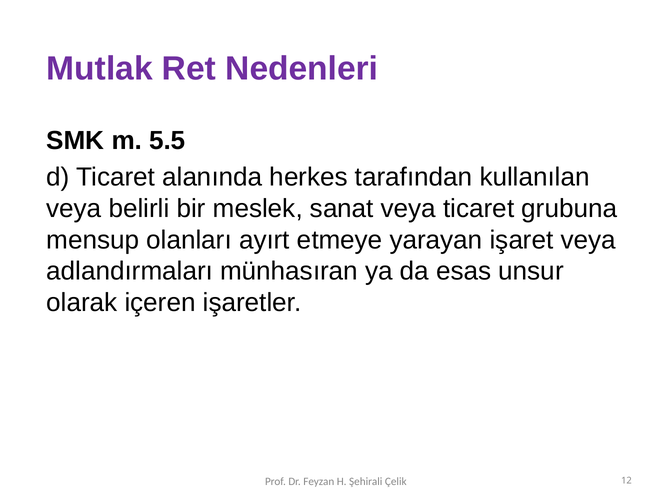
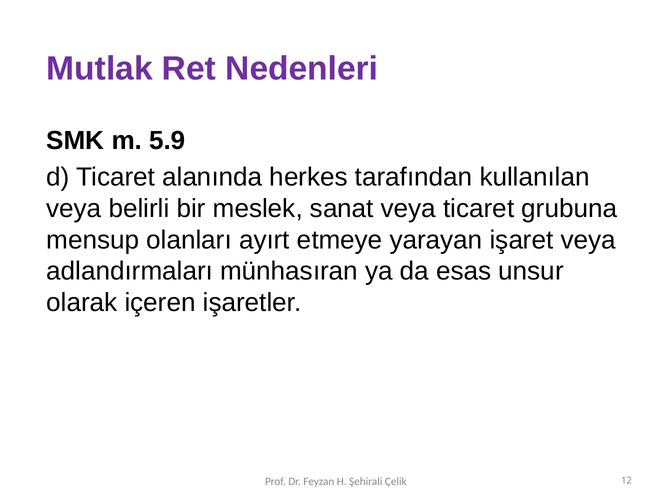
5.5: 5.5 -> 5.9 (167, 141)
